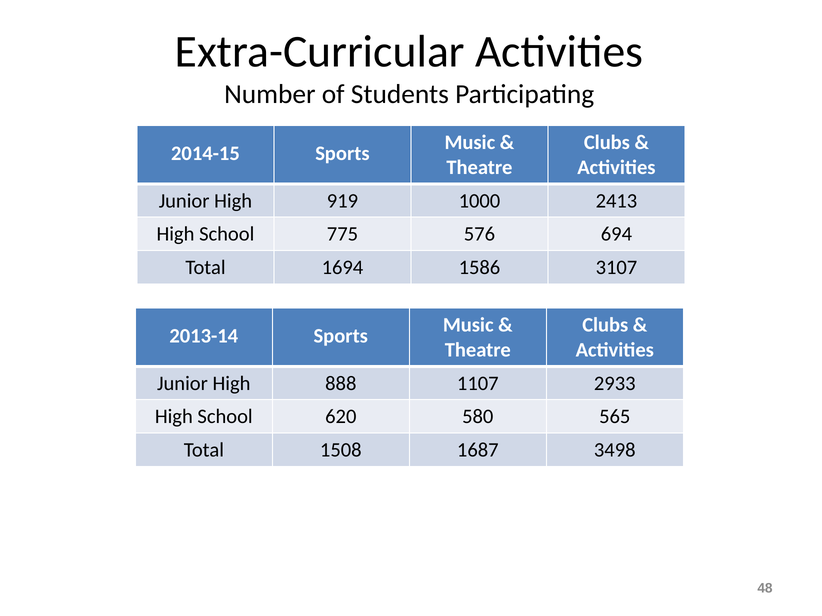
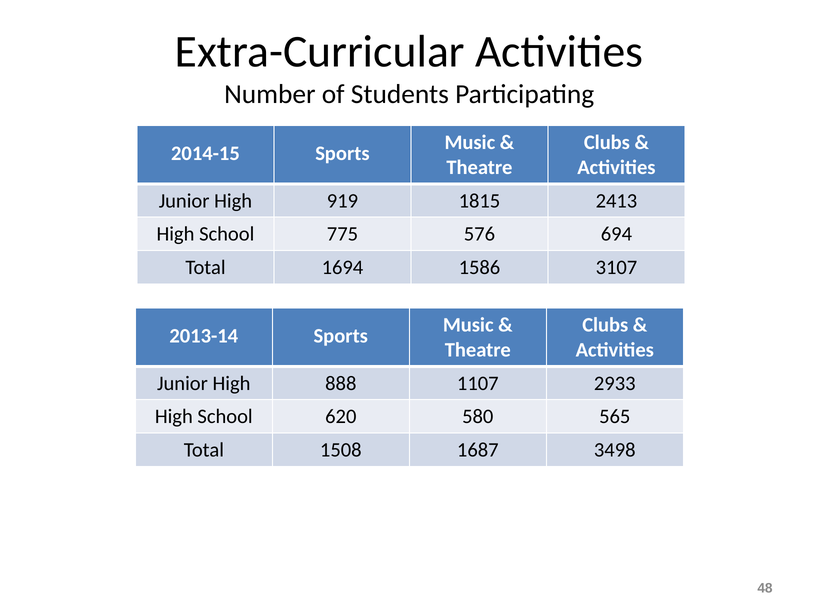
1000: 1000 -> 1815 (479, 201)
